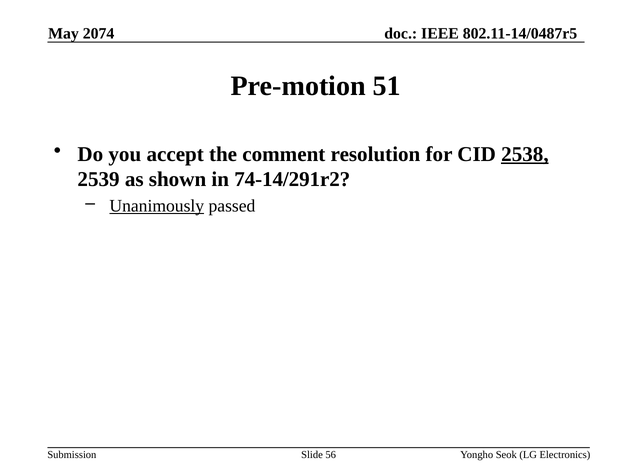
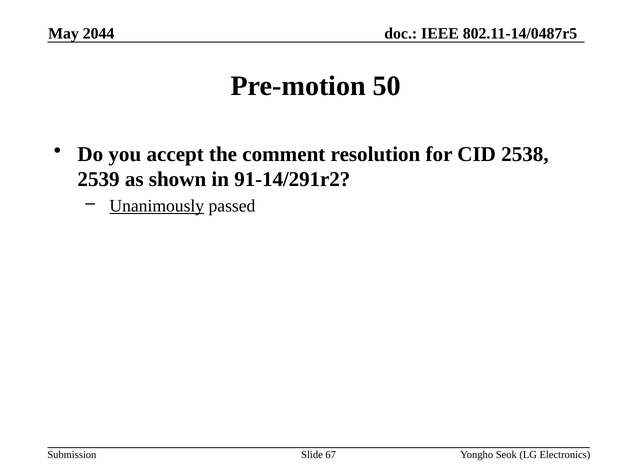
2074: 2074 -> 2044 (99, 34)
51: 51 -> 50 (387, 86)
2538 underline: present -> none (525, 154)
74-14/291r2: 74-14/291r2 -> 91-14/291r2 (292, 180)
56: 56 -> 67 (331, 455)
